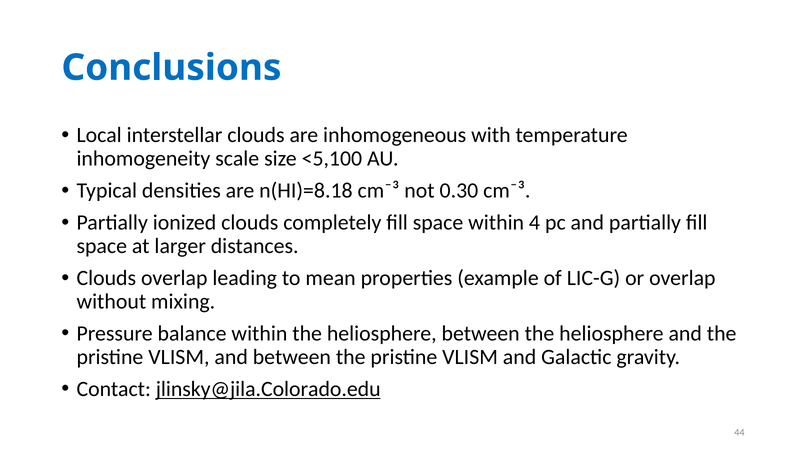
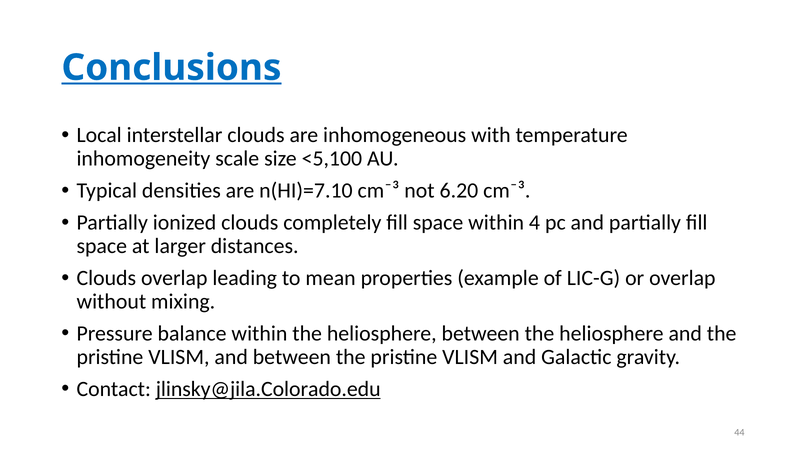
Conclusions underline: none -> present (171, 68)
n(HI)=8.18: n(HI)=8.18 -> n(HI)=7.10 (306, 191)
0.30: 0.30 -> 6.20 (459, 191)
